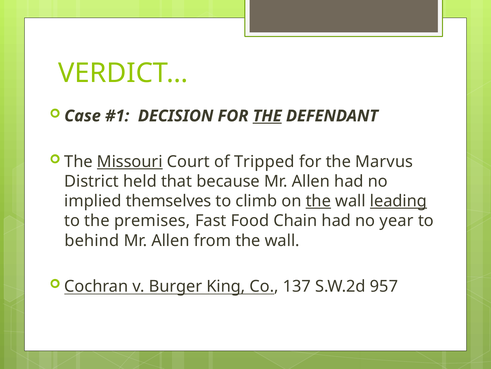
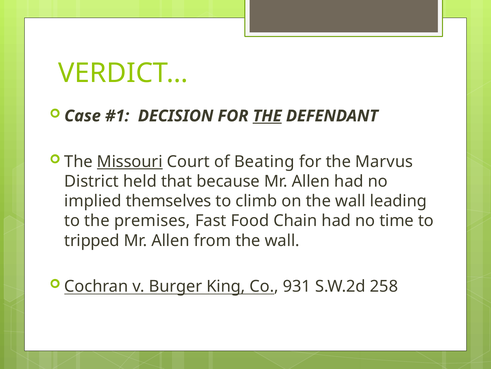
Tripped: Tripped -> Beating (264, 162)
the underline: present -> none (318, 201)
leading underline: present -> none (399, 201)
year: year -> time (397, 220)
behind: behind -> tripped (92, 240)
137: 137 -> 931 (297, 286)
957: 957 -> 258 (384, 286)
